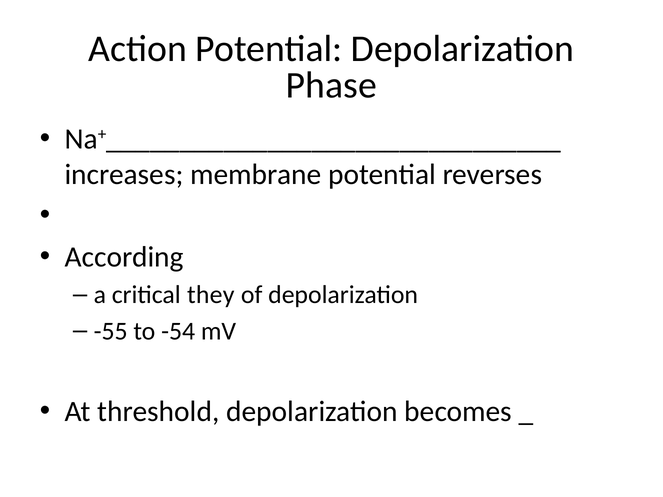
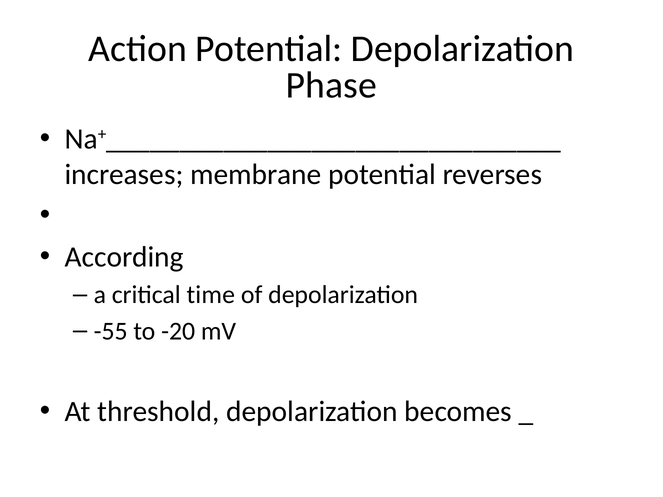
they: they -> time (211, 295)
-54: -54 -> -20 (178, 331)
